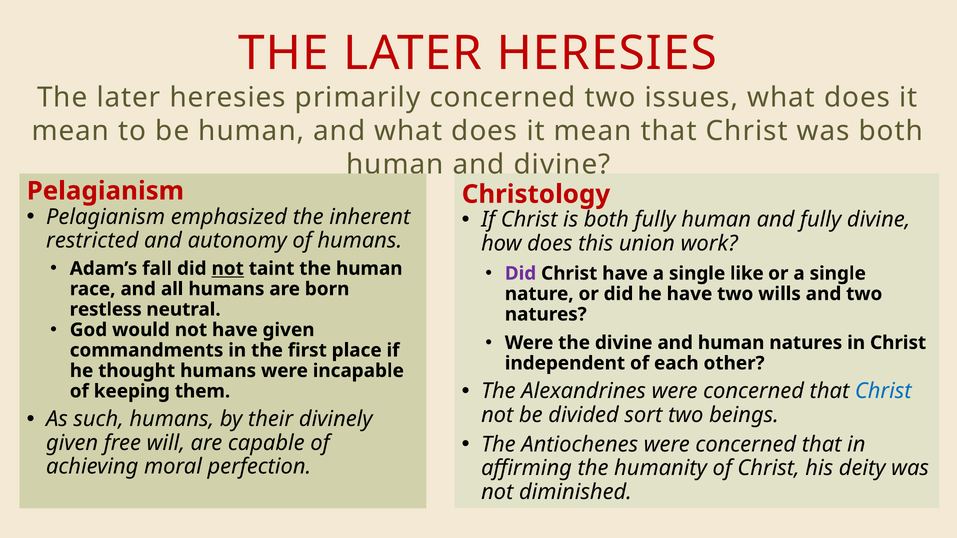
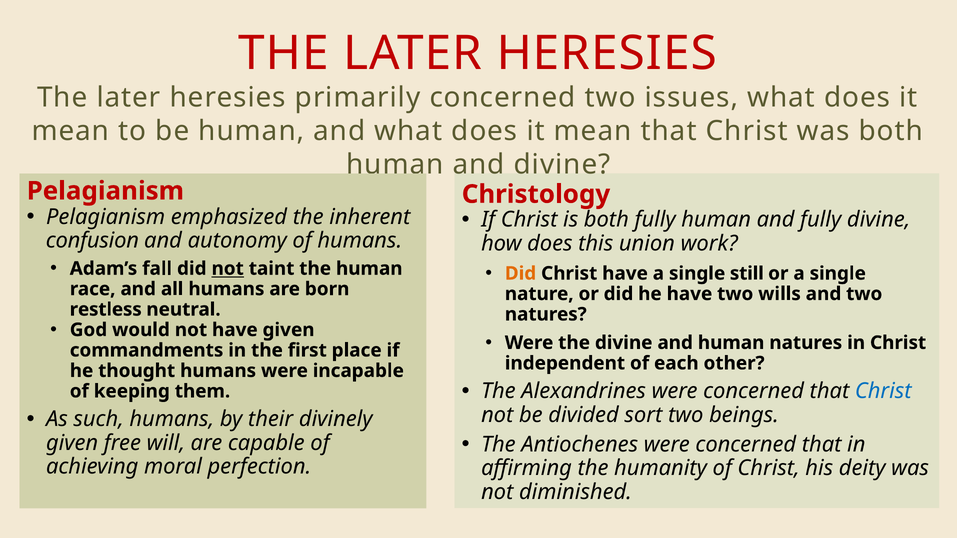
restricted: restricted -> confusion (92, 241)
Did colour: purple -> orange (521, 274)
like: like -> still (747, 274)
